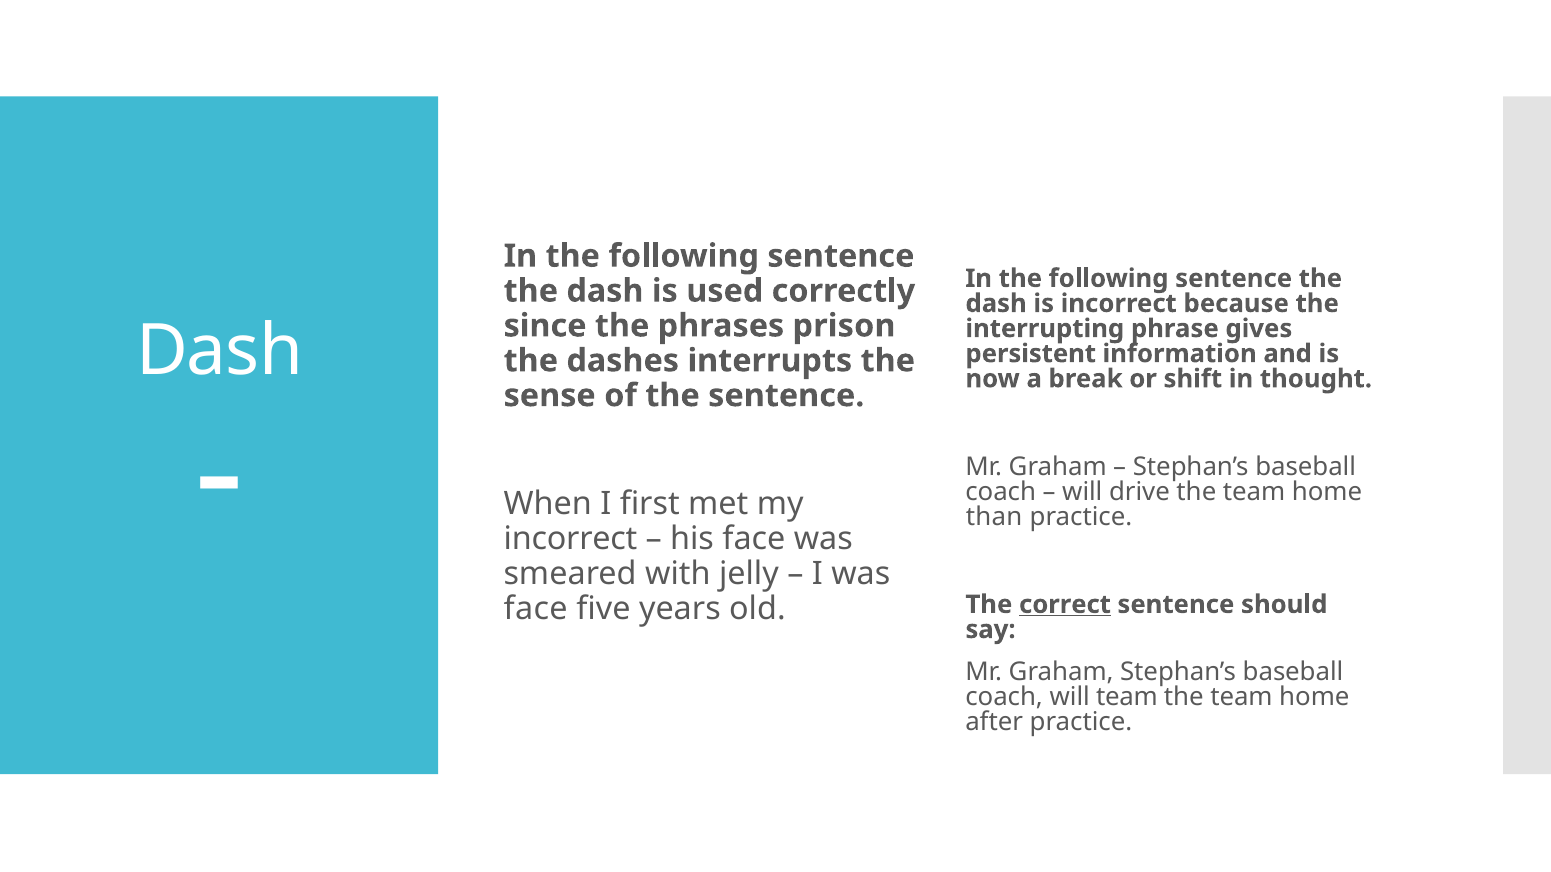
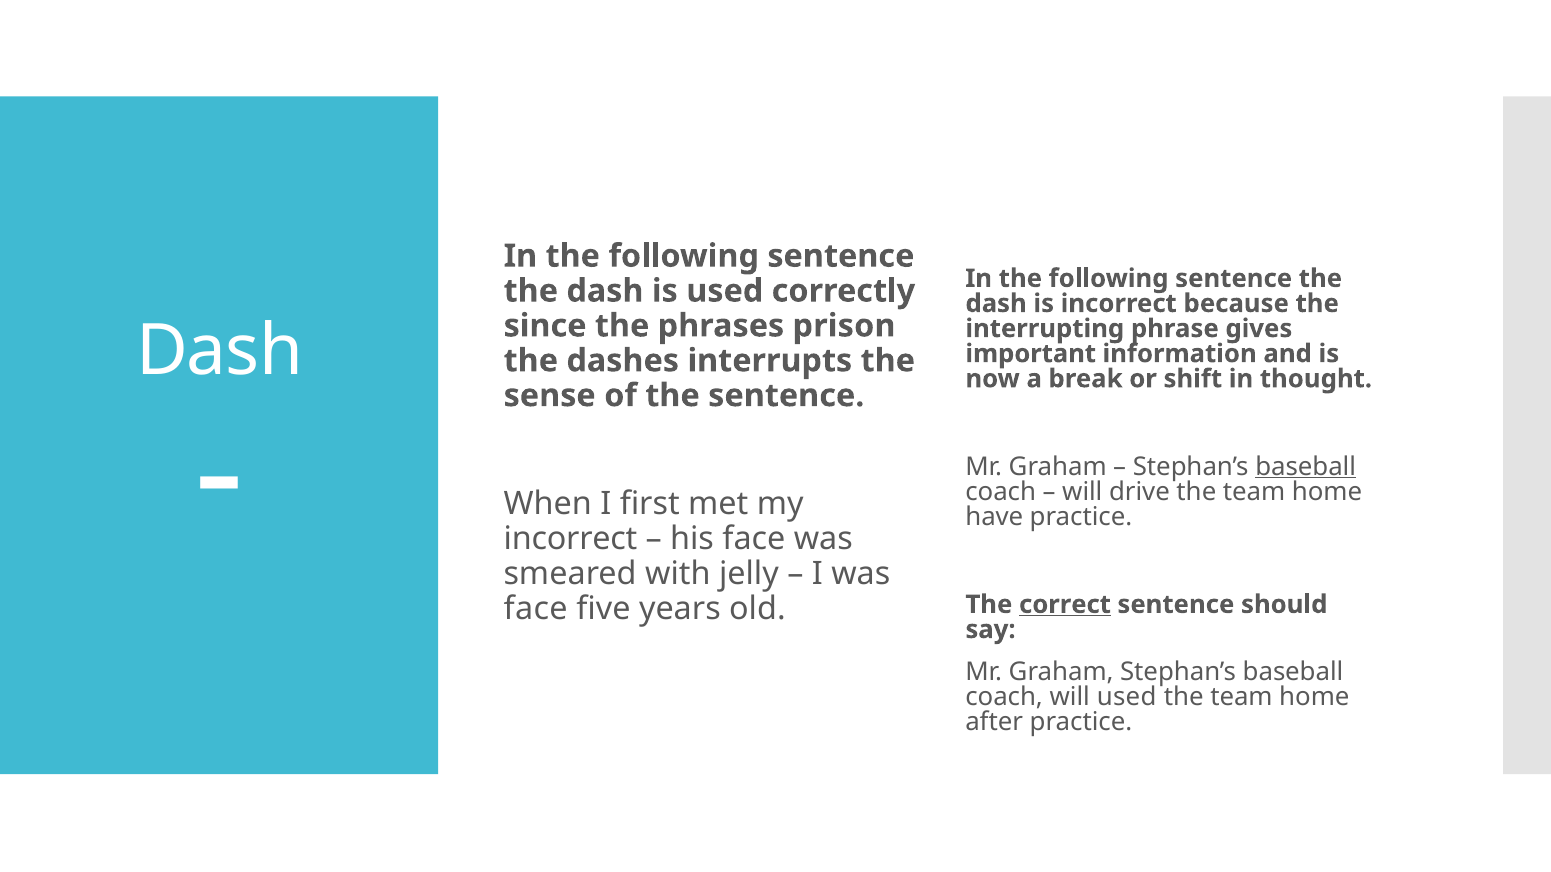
persistent: persistent -> important (1031, 354)
baseball underline: none -> present (1306, 467)
than: than -> have (994, 517)
will team: team -> used (1127, 697)
